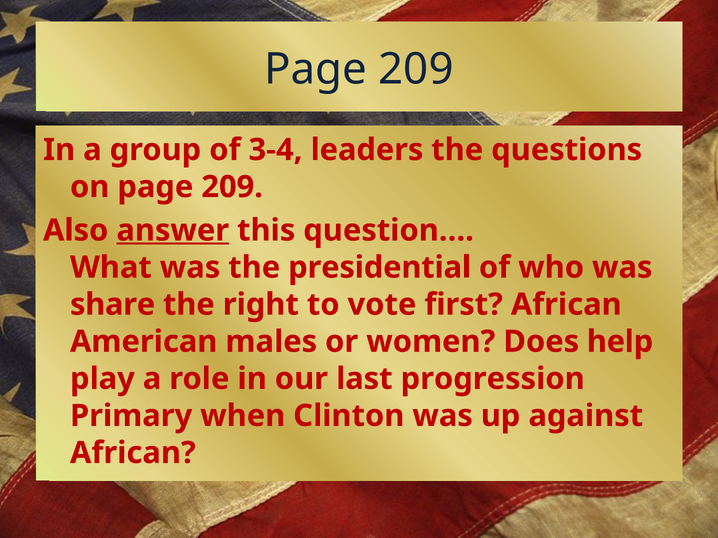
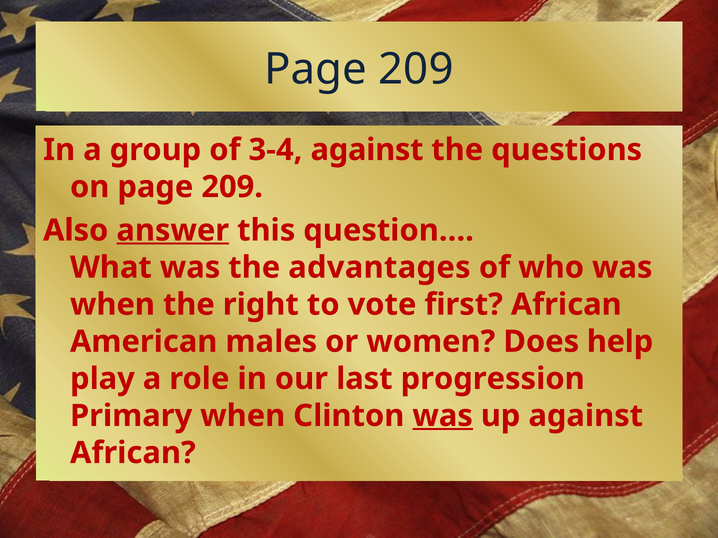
3-4 leaders: leaders -> against (367, 150)
presidential: presidential -> advantages (379, 268)
share: share -> when (112, 305)
was underline: none -> present (443, 416)
